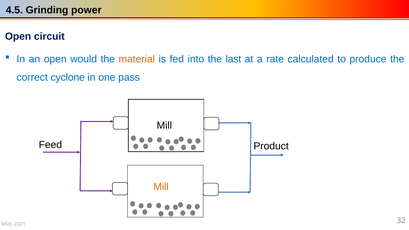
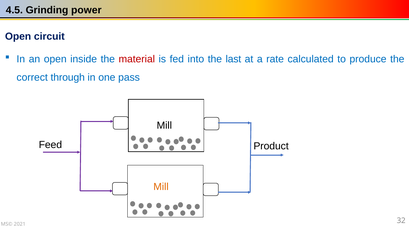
would: would -> inside (84, 59)
material colour: orange -> red (137, 59)
cyclone: cyclone -> through (68, 77)
